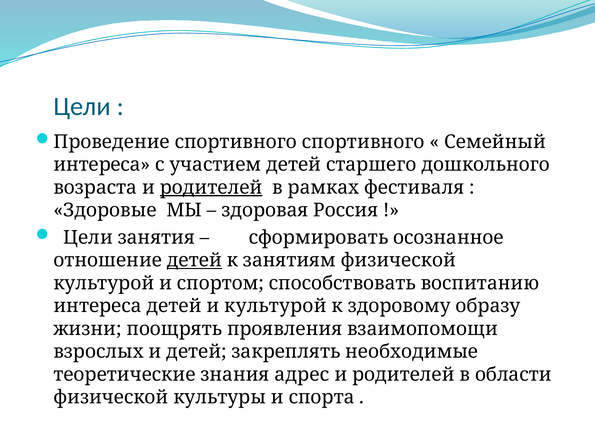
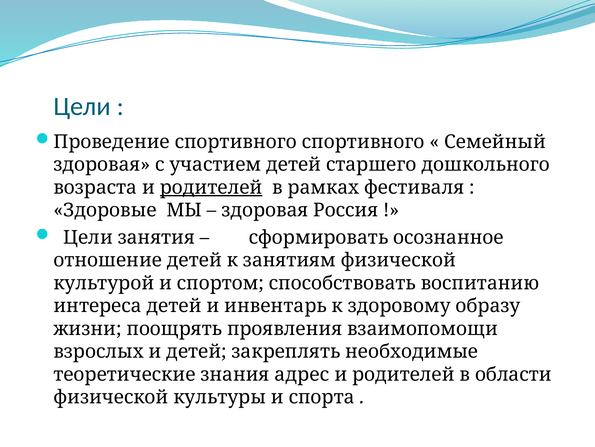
интереса: интереса -> здоровая (102, 164)
детей underline: present -> none (194, 260)
и культурой: культурой -> инвентарь (275, 305)
